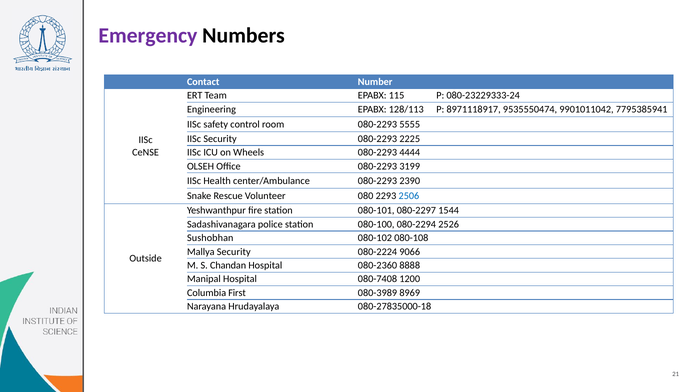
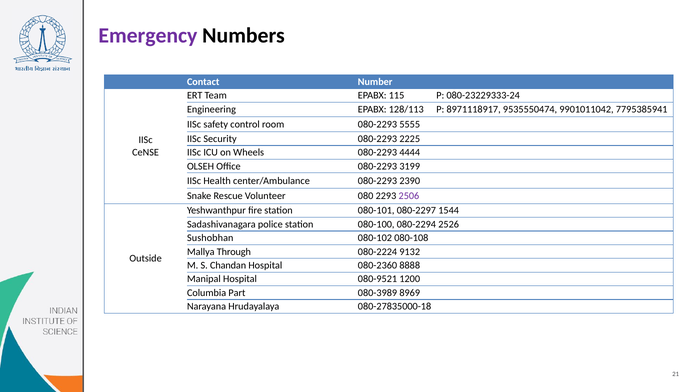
2506 colour: blue -> purple (409, 196)
Mallya Security: Security -> Through (234, 252)
9066: 9066 -> 9132 (410, 252)
080-7408: 080-7408 -> 080-9521 (377, 279)
First: First -> Part (237, 293)
